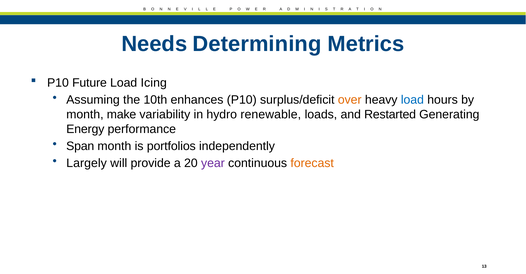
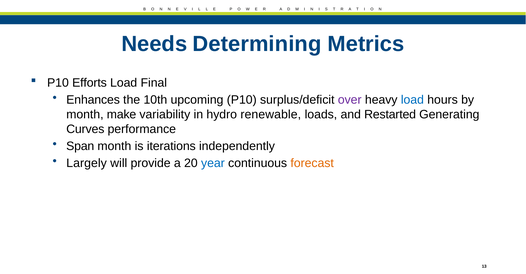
Future: Future -> Efforts (89, 83)
Icing: Icing -> Final (154, 83)
Assuming: Assuming -> Enhances (93, 100)
enhances: enhances -> upcoming (197, 100)
over colour: orange -> purple (350, 100)
Energy: Energy -> Curves (85, 129)
portfolios: portfolios -> iterations (171, 146)
year colour: purple -> blue (213, 163)
